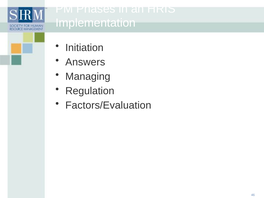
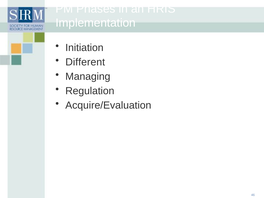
Answers: Answers -> Different (85, 62)
Factors/Evaluation: Factors/Evaluation -> Acquire/Evaluation (108, 105)
